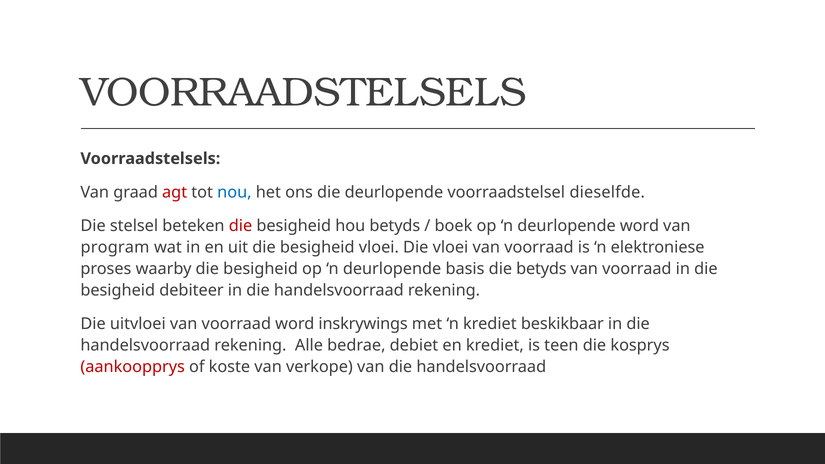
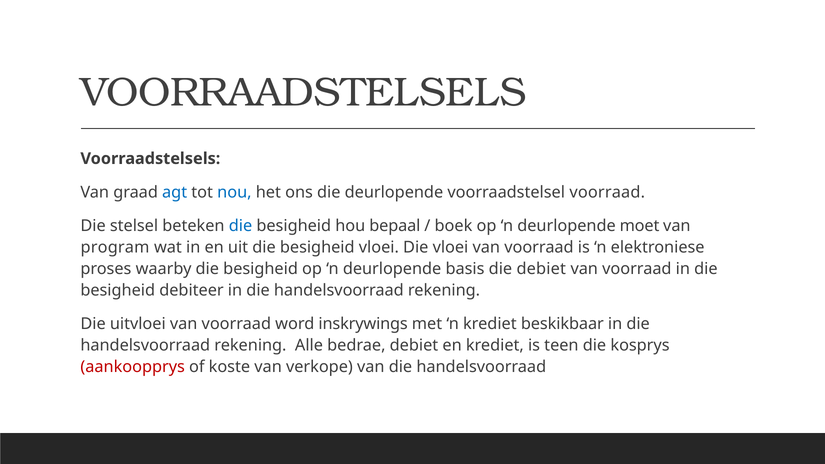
agt colour: red -> blue (175, 192)
voorraadstelsel dieselfde: dieselfde -> voorraad (607, 192)
die colour: red -> blue (241, 226)
hou betyds: betyds -> bepaal (395, 226)
deurlopende word: word -> moet (640, 226)
die betyds: betyds -> debiet (541, 269)
